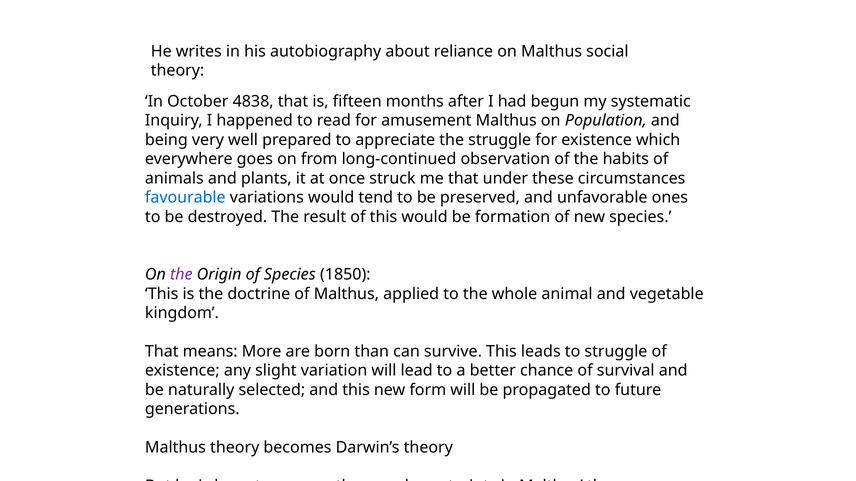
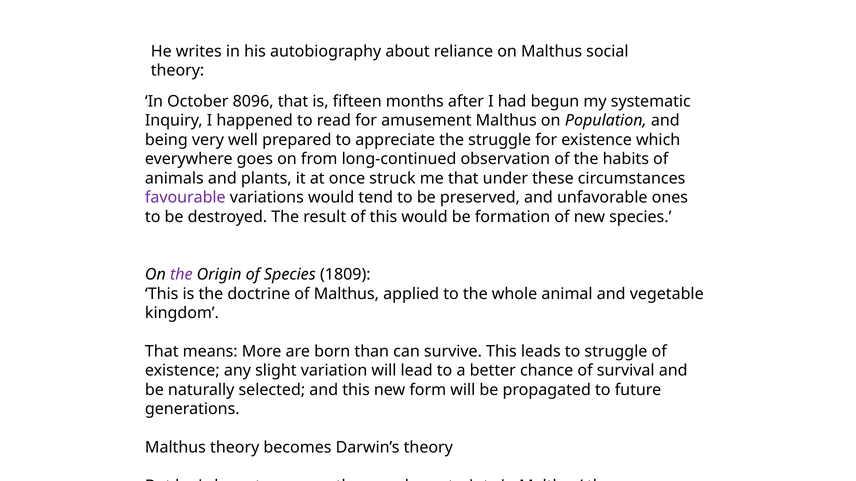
4838: 4838 -> 8096 (253, 101)
favourable colour: blue -> purple (185, 198)
1850: 1850 -> 1809 (345, 275)
